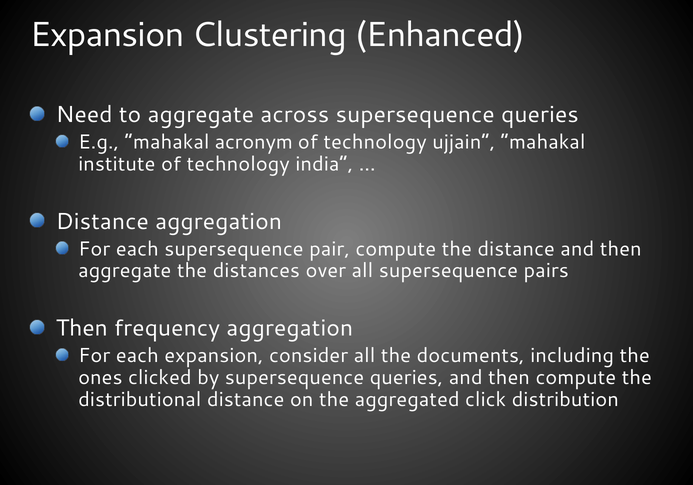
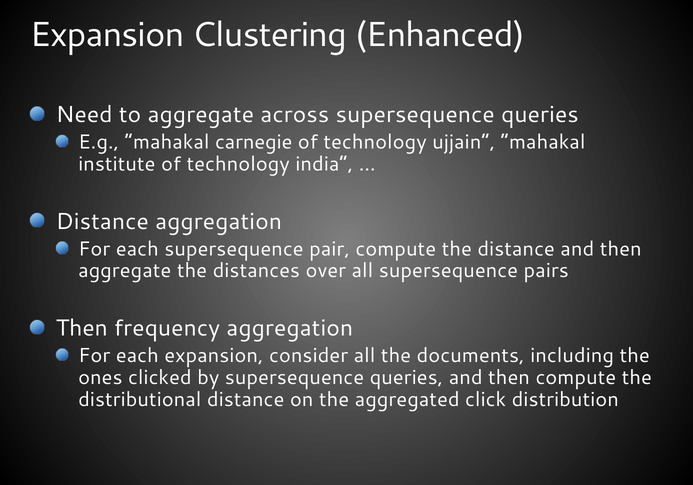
acronym: acronym -> carnegie (254, 142)
